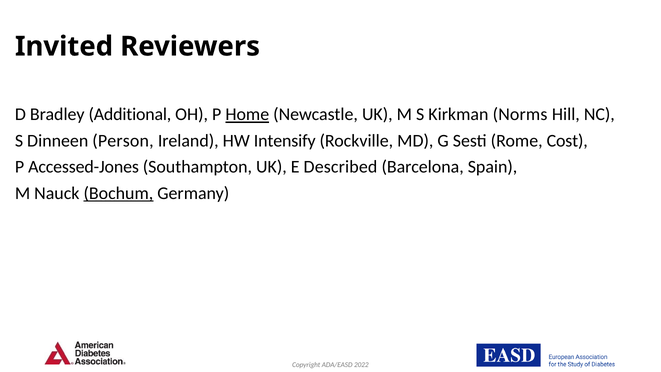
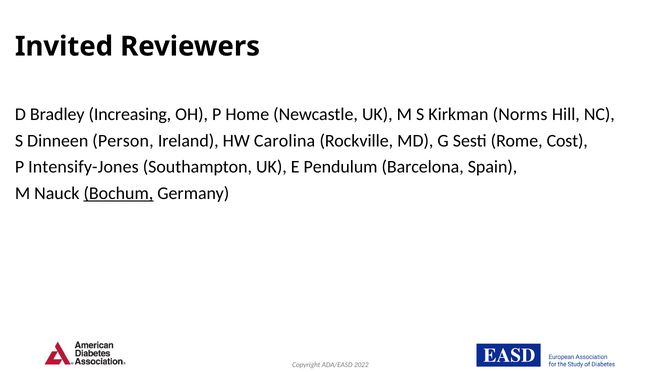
Additional: Additional -> Increasing (130, 115)
Home underline: present -> none (247, 115)
Intensify: Intensify -> Carolina (285, 141)
Accessed-Jones: Accessed-Jones -> Intensify-Jones (83, 167)
Described: Described -> Pendulum (341, 167)
